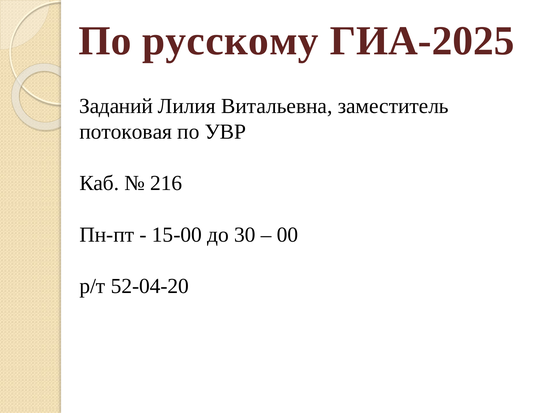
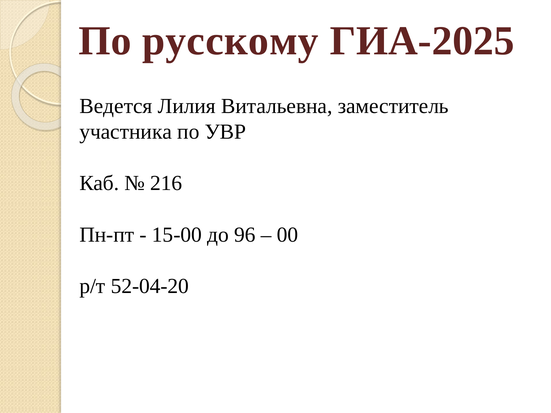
Заданий: Заданий -> Ведется (116, 106)
потоковая: потоковая -> участника (126, 132)
30: 30 -> 96 (245, 235)
